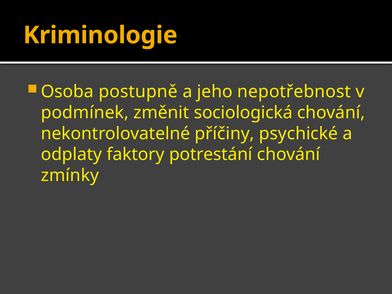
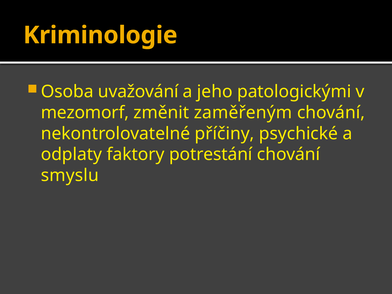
postupně: postupně -> uvažování (138, 92)
nepotřebnost: nepotřebnost -> patologickými (294, 92)
podmínek: podmínek -> mezomorf (85, 113)
sociologická: sociologická -> zaměřeným (243, 113)
zmínky: zmínky -> smyslu (70, 175)
